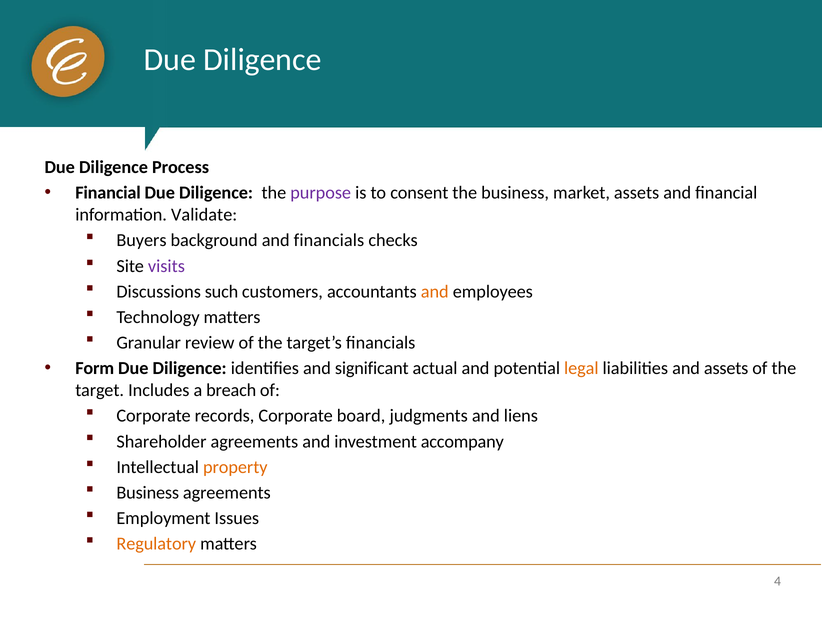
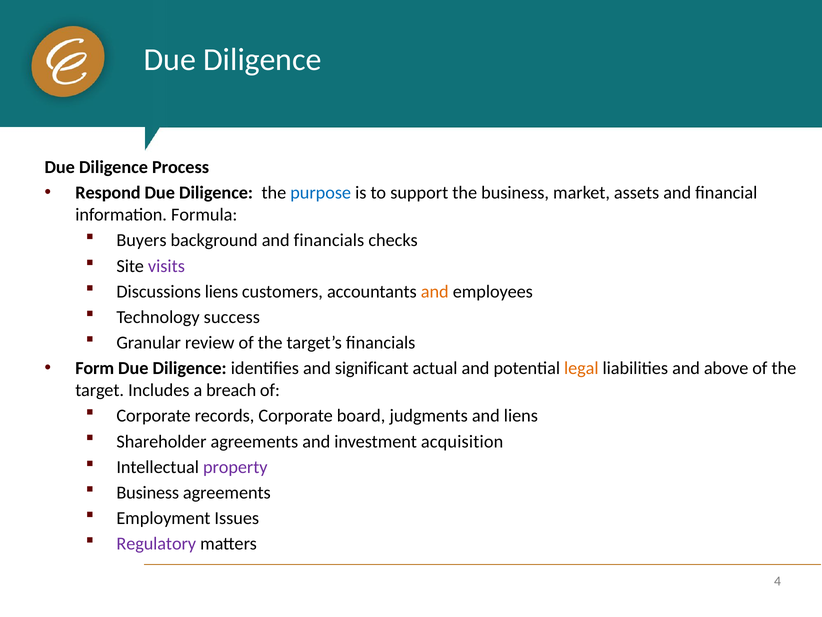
Financial: Financial -> Respond (108, 193)
purpose colour: purple -> blue (321, 193)
consent: consent -> support (419, 193)
Validate: Validate -> Formula (204, 215)
Discussions such: such -> liens (222, 291)
Technology matters: matters -> success (232, 317)
and assets: assets -> above (726, 368)
accompany: accompany -> acquisition (462, 441)
property colour: orange -> purple (235, 467)
Regulatory colour: orange -> purple (156, 543)
